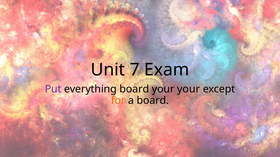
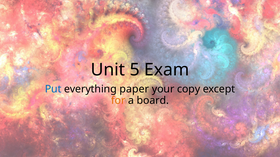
7: 7 -> 5 (135, 70)
Put colour: purple -> blue (53, 89)
everything board: board -> paper (134, 89)
your your: your -> copy (189, 89)
